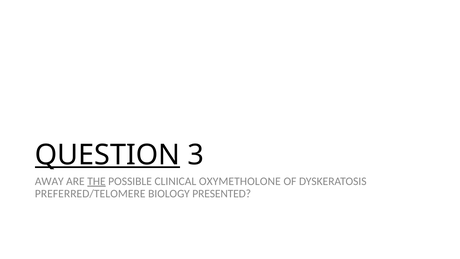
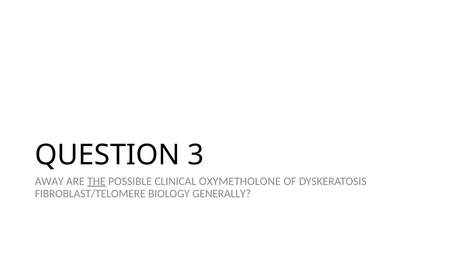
QUESTION underline: present -> none (107, 155)
PREFERRED/TELOMERE: PREFERRED/TELOMERE -> FIBROBLAST/TELOMERE (90, 193)
PRESENTED: PRESENTED -> GENERALLY (222, 193)
